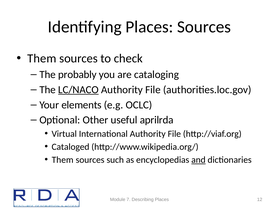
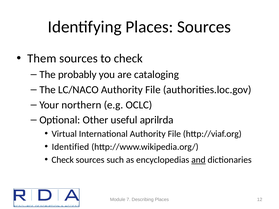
LC/NACO underline: present -> none (78, 90)
elements: elements -> northern (81, 105)
Cataloged: Cataloged -> Identified (70, 147)
Them: Them -> Check (63, 160)
